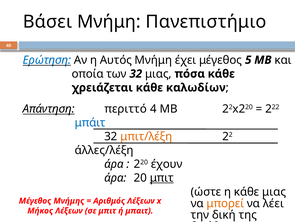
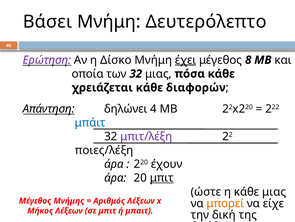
Πανεπιστήμιο: Πανεπιστήμιο -> Δευτερόλεπτο (206, 22)
Ερώτηση colour: blue -> purple (47, 60)
Αυτός: Αυτός -> Δίσκο (116, 60)
έχει underline: none -> present (186, 60)
5: 5 -> 8 (248, 60)
καλωδίων: καλωδίων -> διαφορών (196, 87)
περιττό: περιττό -> δηλώνει (126, 109)
μπιτ/λέξη colour: orange -> purple (146, 136)
άλλες/λέξη: άλλες/λέξη -> ποιες/λέξη (104, 150)
λέει: λέει -> είχε (273, 203)
